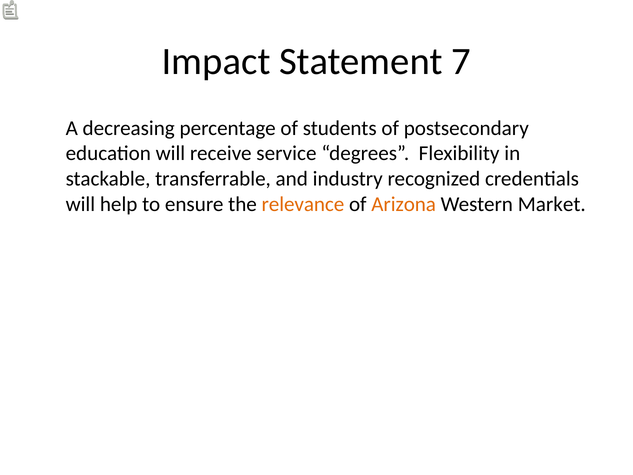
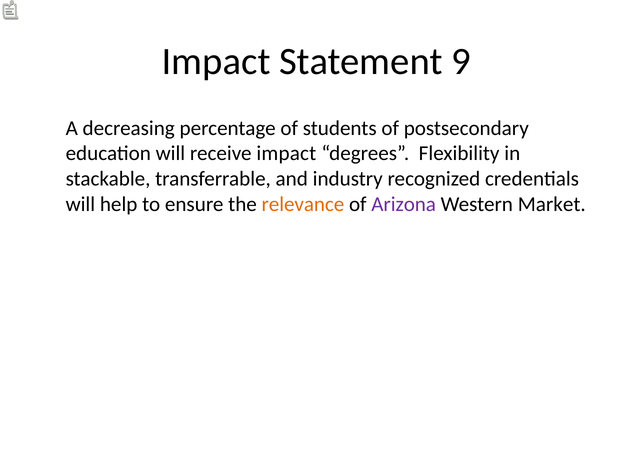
7: 7 -> 9 (461, 61)
receive service: service -> impact (286, 153)
Arizona colour: orange -> purple (404, 204)
